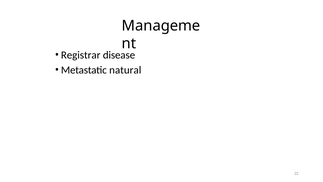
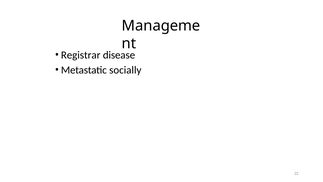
natural: natural -> socially (125, 70)
